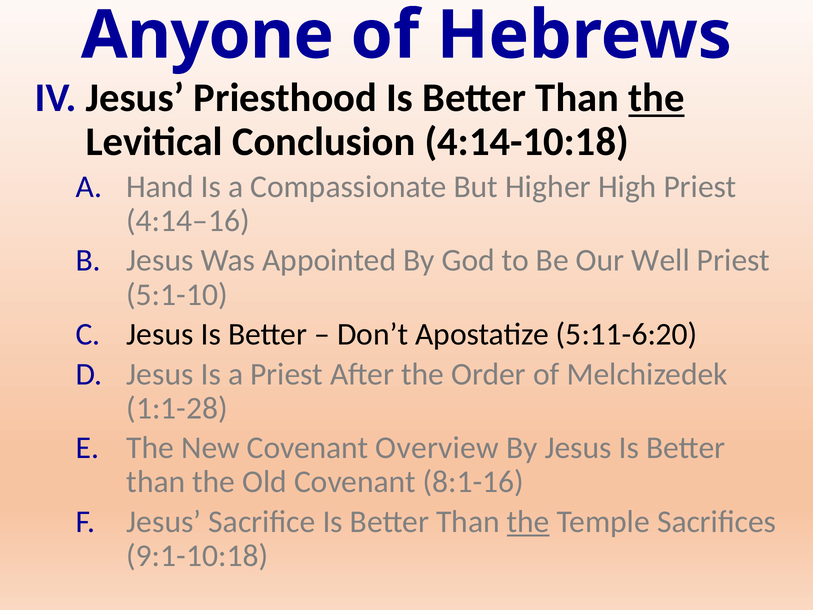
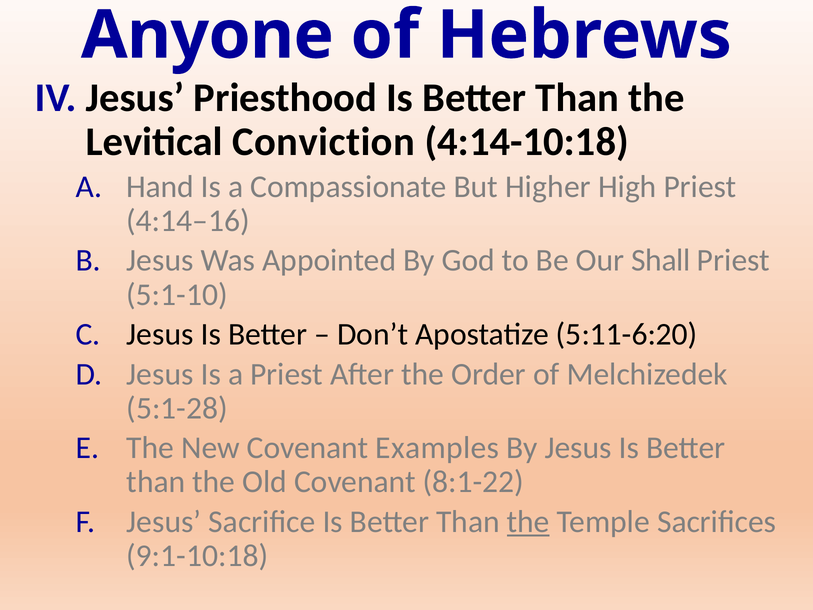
the underline: present -> none (657, 98)
Conclusion: Conclusion -> Conviction (324, 142)
Well: Well -> Shall (661, 260)
1:1-28: 1:1-28 -> 5:1-28 (177, 408)
Overview: Overview -> Examples (437, 448)
8:1-16: 8:1-16 -> 8:1-22 (473, 482)
